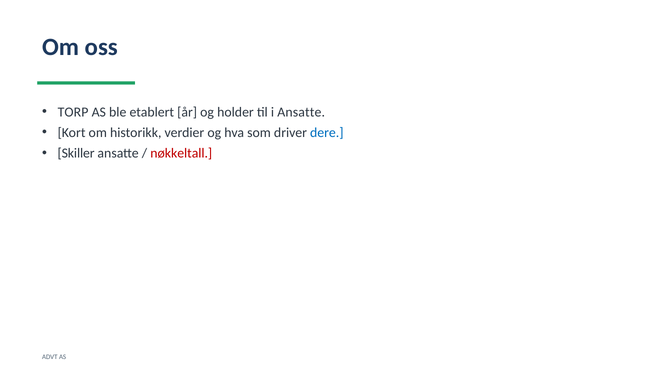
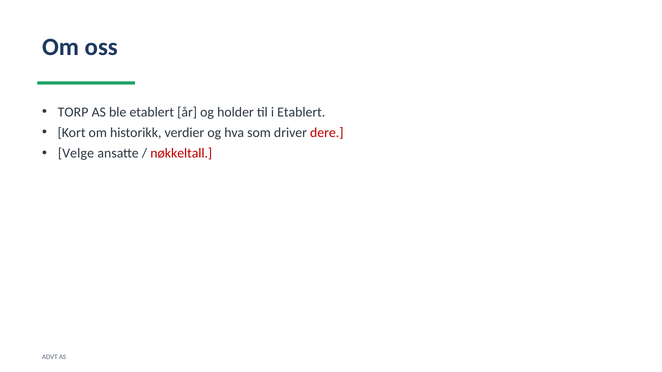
i Ansatte: Ansatte -> Etablert (301, 112)
dere colour: blue -> red (327, 133)
Skiller: Skiller -> Velge (76, 154)
